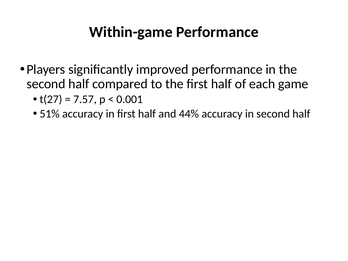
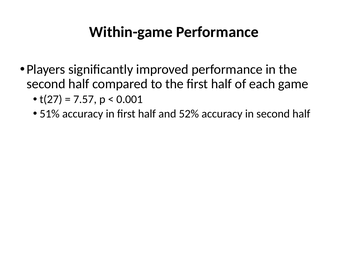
44%: 44% -> 52% (189, 114)
